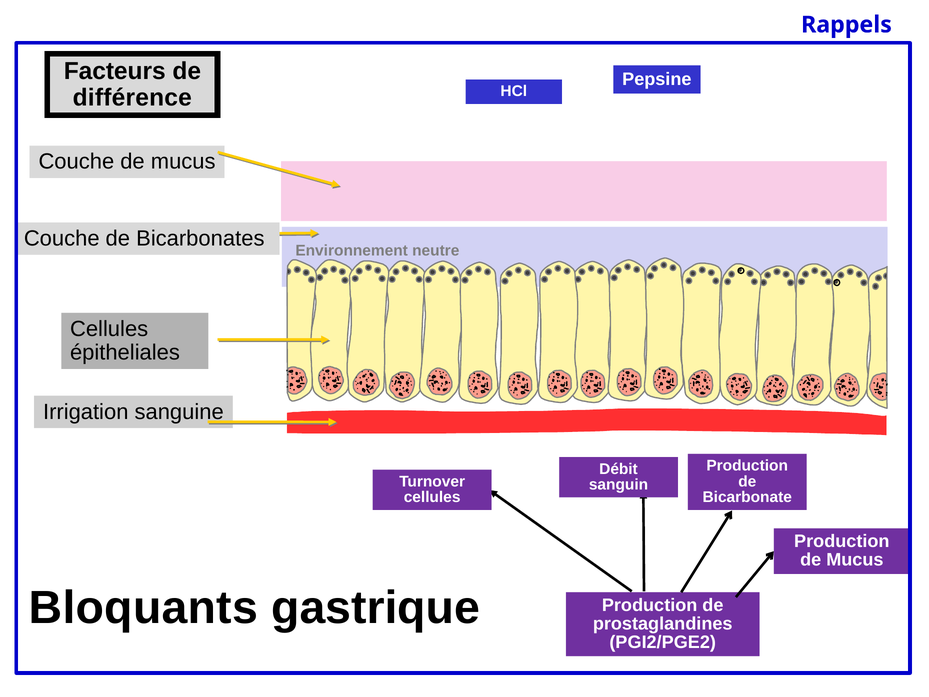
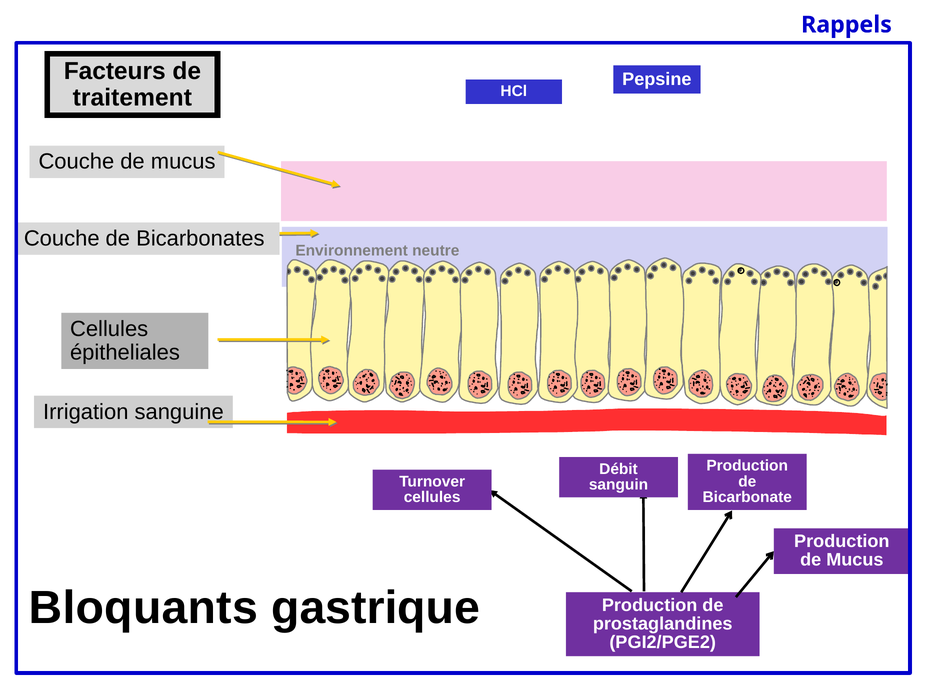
différence: différence -> traitement (132, 98)
